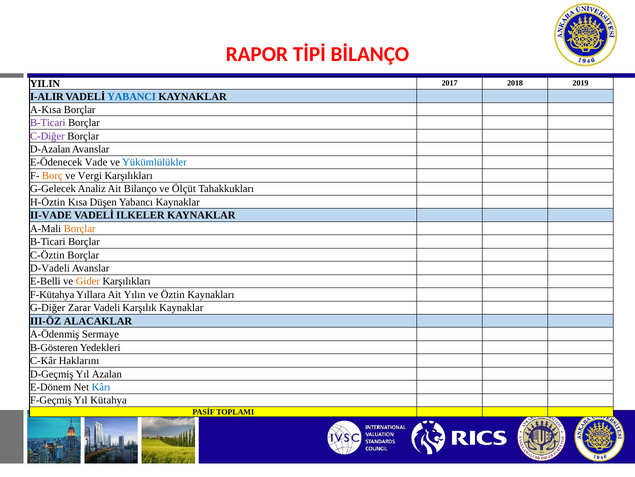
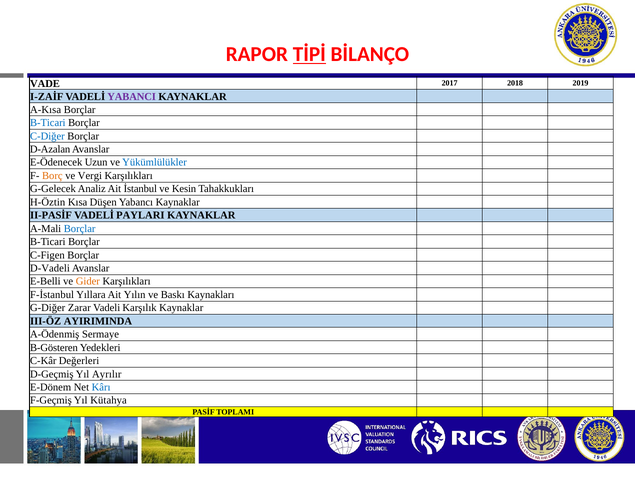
TİPİ underline: none -> present (309, 54)
YILIN: YILIN -> VADE (45, 83)
I-ALIR: I-ALIR -> I-ZAİF (47, 97)
YABANCI colour: blue -> purple (132, 97)
B-Ticari colour: purple -> blue (48, 123)
C-Diğer colour: purple -> blue (47, 136)
Vade: Vade -> Uzun (96, 162)
Bilanço: Bilanço -> İstanbul (140, 189)
Ölçüt: Ölçüt -> Kesin (184, 189)
II-VADE: II-VADE -> II-PASİF (51, 215)
ILKELER: ILKELER -> PAYLARI (140, 215)
Borçlar colour: orange -> blue (80, 228)
C-Öztin: C-Öztin -> C-Figen (47, 255)
F-Kütahya: F-Kütahya -> F-İstanbul (52, 294)
Öztin: Öztin -> Baskı (173, 294)
ALACAKLAR: ALACAKLAR -> AYIRIMINDA (98, 321)
Haklarını: Haklarını -> Değerleri (79, 360)
Azalan: Azalan -> Ayrılır (107, 373)
